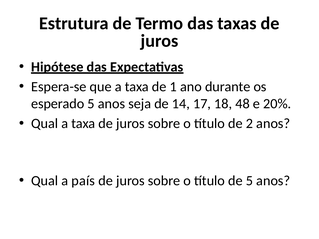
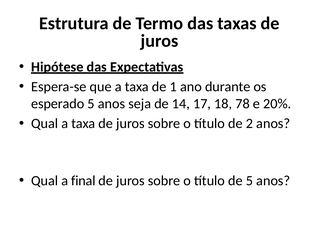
48: 48 -> 78 (243, 104)
país: país -> final (83, 181)
